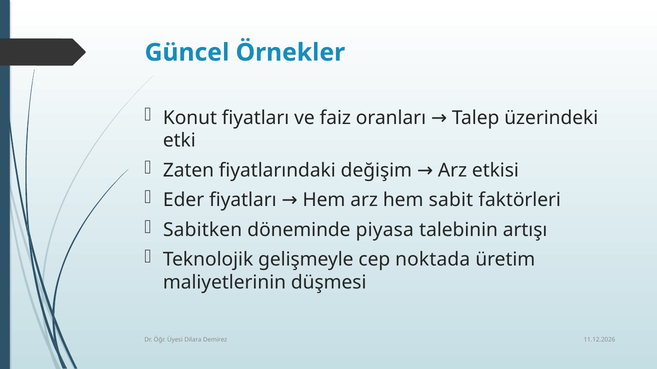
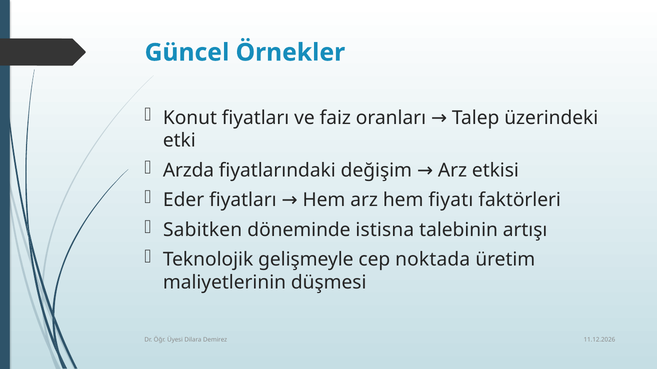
Zaten: Zaten -> Arzda (189, 171)
sabit: sabit -> fiyatı (451, 200)
piyasa: piyasa -> istisna (385, 230)
